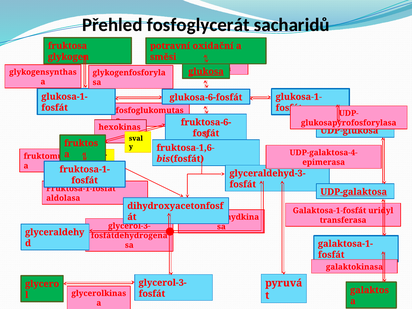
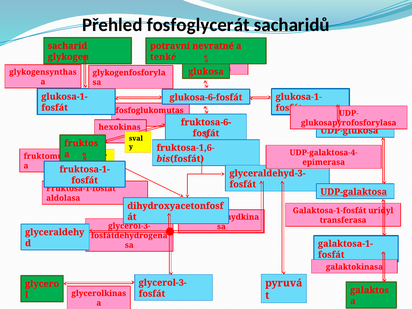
fruktosa: fruktosa -> sacharid (67, 46)
oxidační: oxidační -> nevratné (213, 46)
směsi: směsi -> tenké (163, 57)
glukosa underline: present -> none (206, 71)
